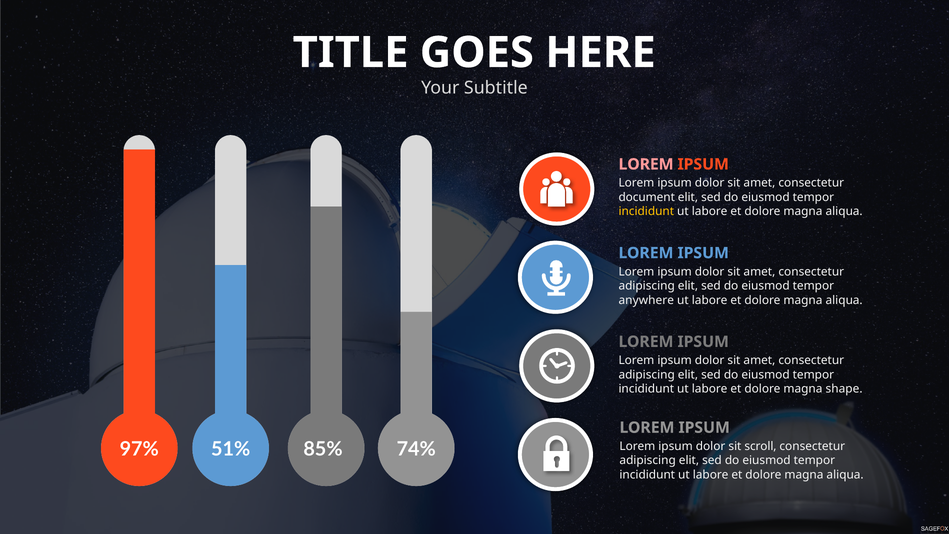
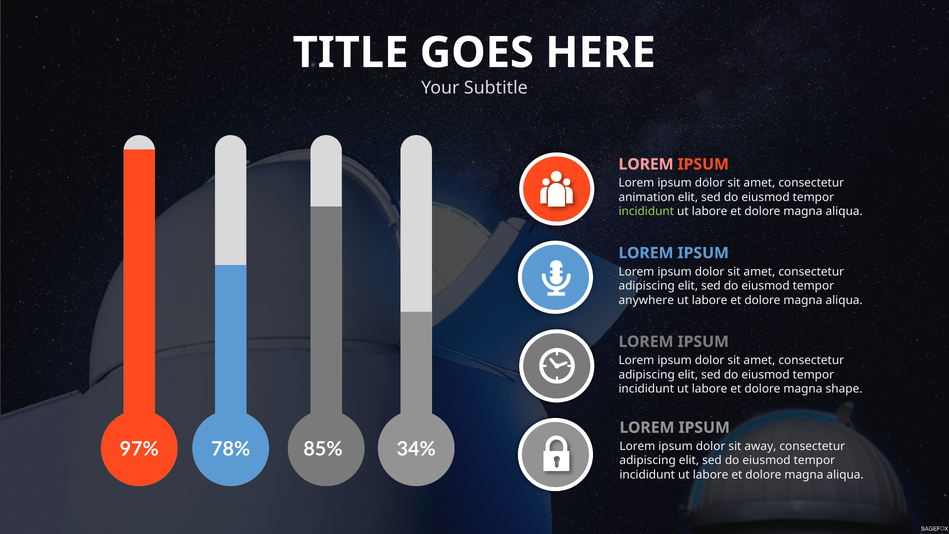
document: document -> animation (647, 197)
incididunt colour: yellow -> light green (646, 211)
51%: 51% -> 78% (231, 449)
74%: 74% -> 34% (416, 449)
scroll: scroll -> away (760, 446)
